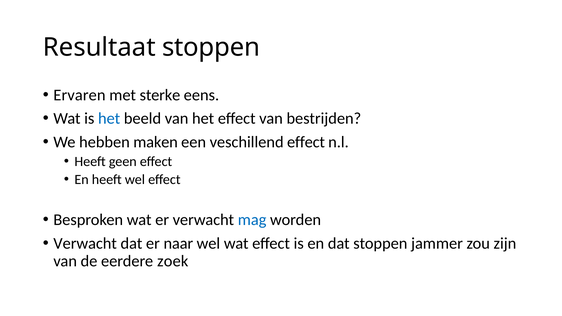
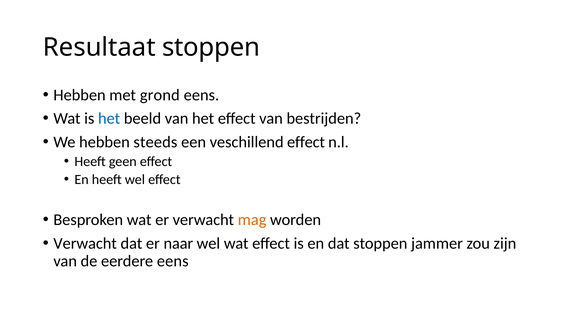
Ervaren: Ervaren -> Hebben (80, 95)
sterke: sterke -> grond (160, 95)
maken: maken -> steeds (155, 142)
mag colour: blue -> orange (252, 220)
eerdere zoek: zoek -> eens (173, 261)
